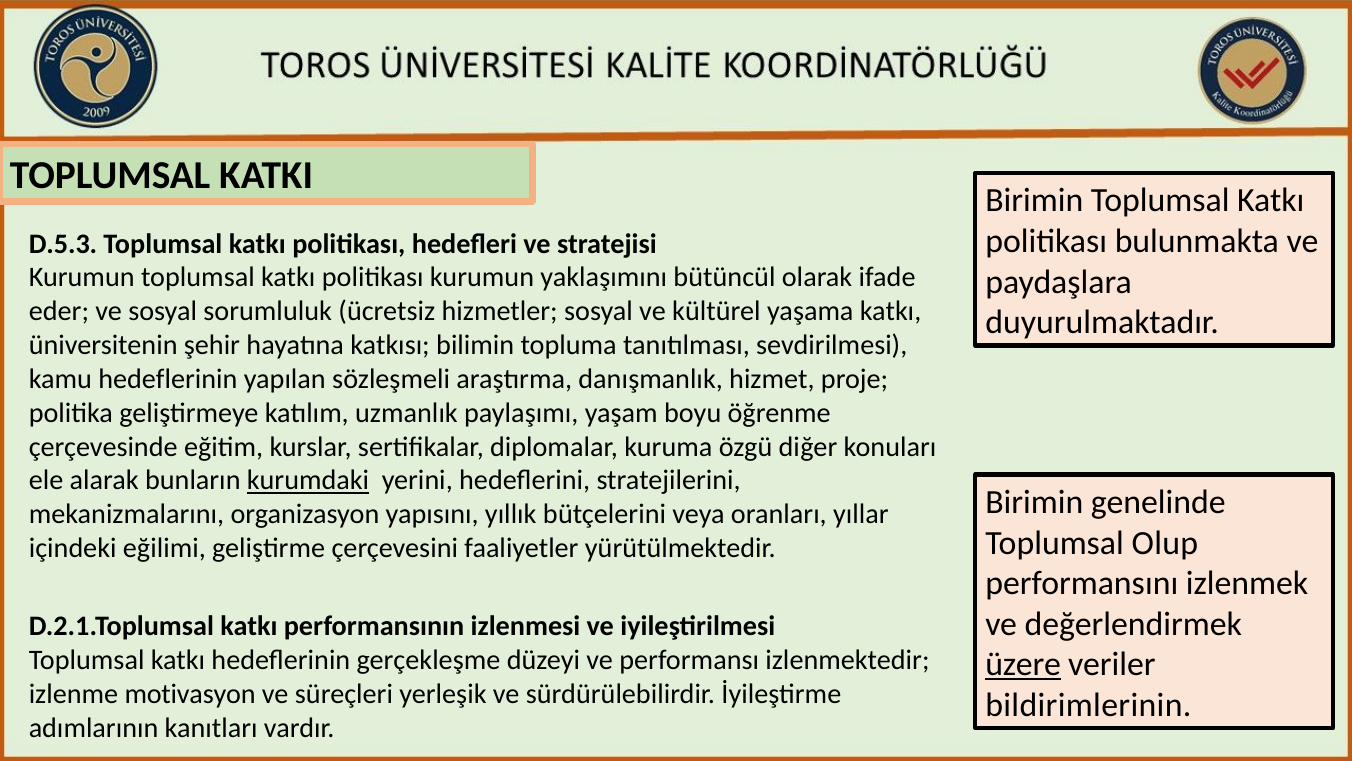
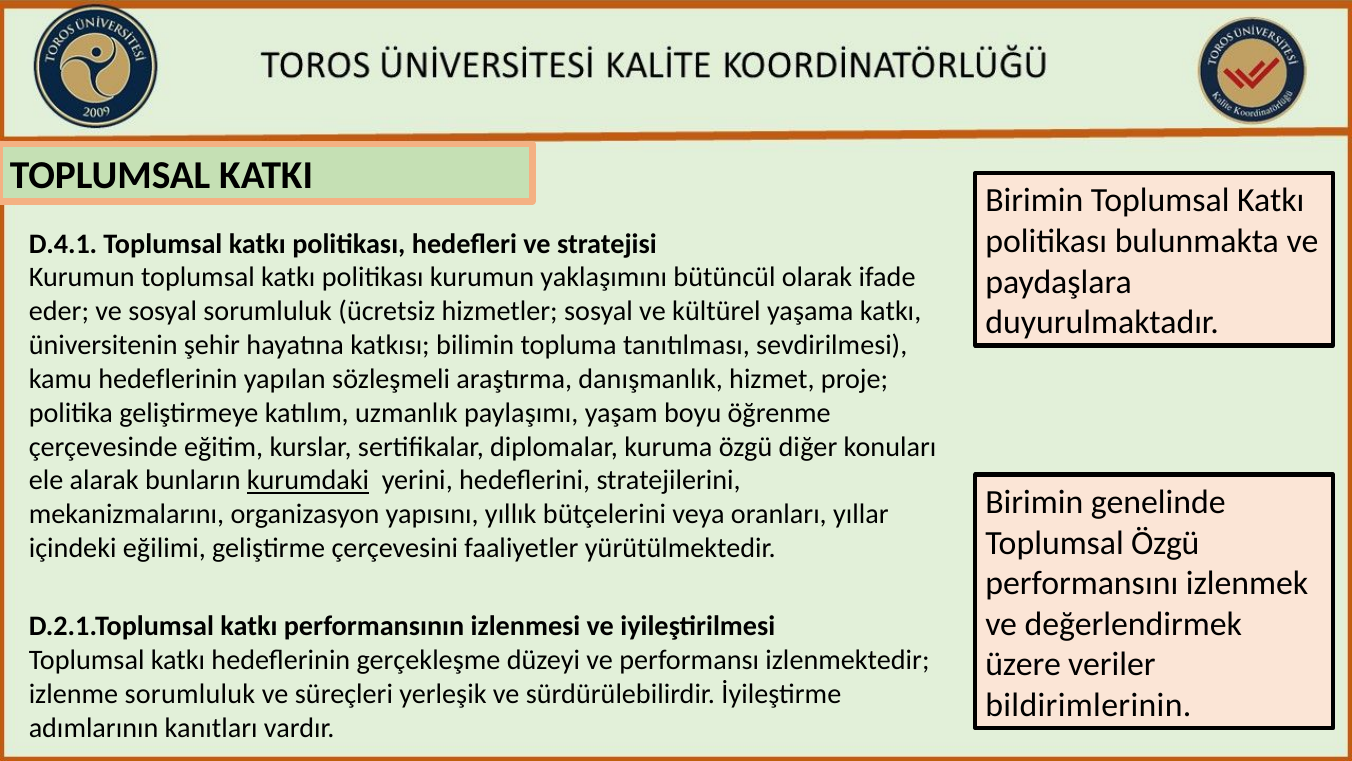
D.5.3: D.5.3 -> D.4.1 (63, 244)
Toplumsal Olup: Olup -> Özgü (1165, 543)
üzere underline: present -> none (1023, 664)
izlenme motivasyon: motivasyon -> sorumluluk (190, 694)
